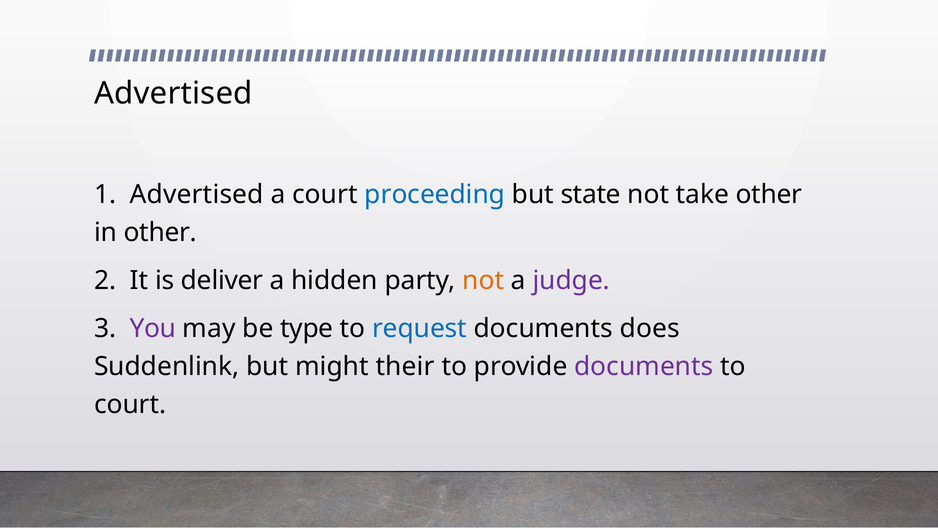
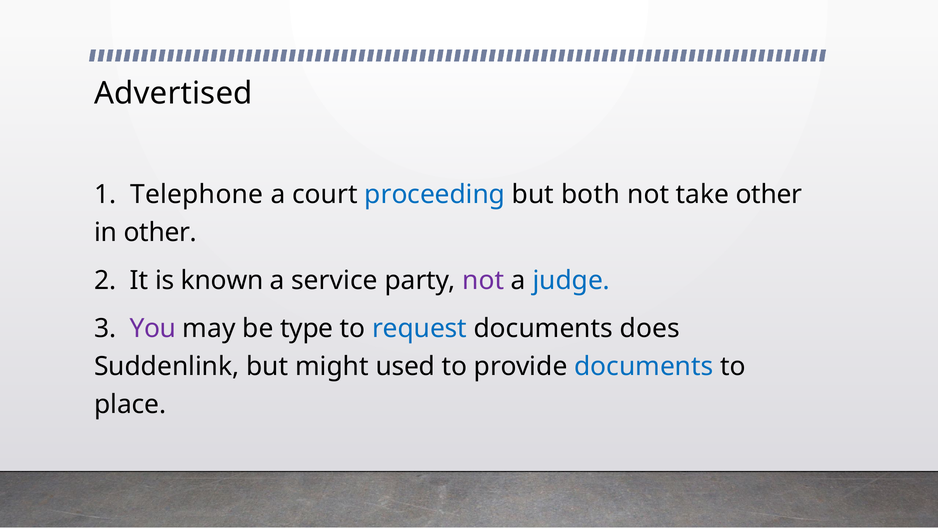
1 Advertised: Advertised -> Telephone (197, 195)
state: state -> both (590, 195)
deliver: deliver -> known (222, 280)
hidden: hidden -> service (334, 280)
not colour: orange -> purple (483, 280)
judge colour: purple -> blue (571, 280)
their: their -> used (405, 366)
documents colour: purple -> blue (644, 366)
court: court -> place (130, 404)
